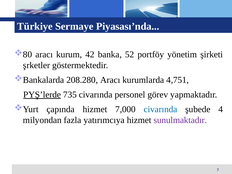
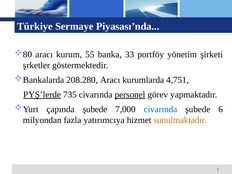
42: 42 -> 55 (90, 54)
52: 52 -> 33 (130, 54)
personel underline: none -> present (130, 95)
çapında hizmet: hizmet -> şubede (95, 109)
4: 4 -> 6 (221, 109)
sunulmaktadır colour: purple -> orange (180, 120)
